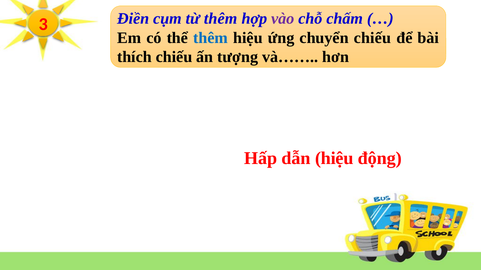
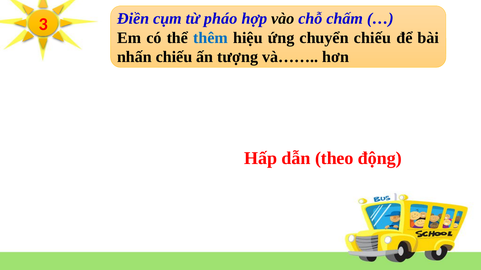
từ thêm: thêm -> pháo (221, 19)
vào colour: purple -> black (283, 19)
thích: thích -> nhấn (134, 57)
dẫn hiệu: hiệu -> theo (334, 159)
